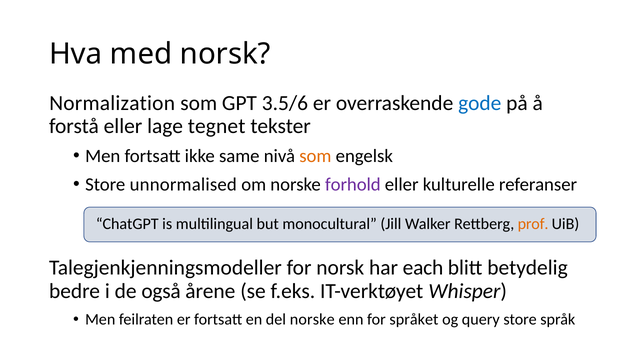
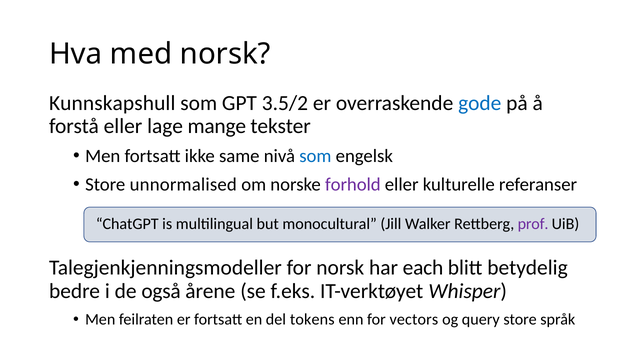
Normalization: Normalization -> Kunnskapshull (112, 103)
3.5/6: 3.5/6 -> 3.5/2 (285, 103)
tegnet: tegnet -> mange (217, 126)
som colour: orange -> blue (315, 156)
prof colour: orange -> purple (533, 224)
del norske: norske -> tokens (312, 319)
språket: språket -> vectors (414, 319)
